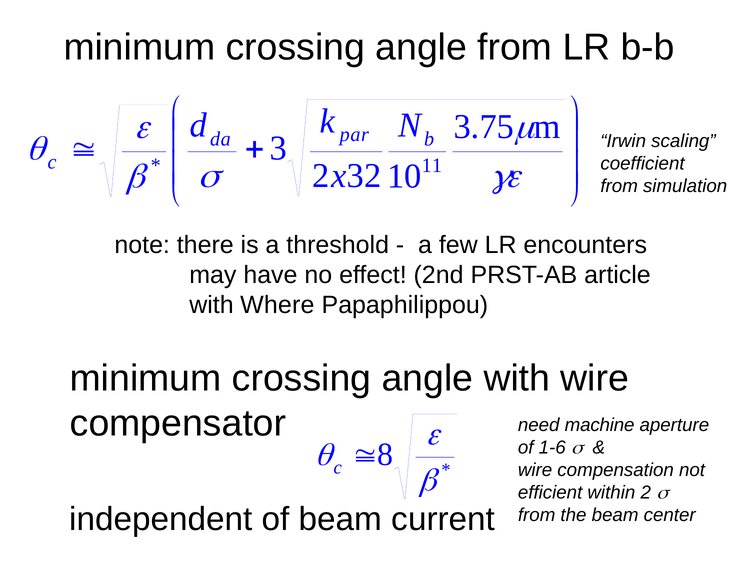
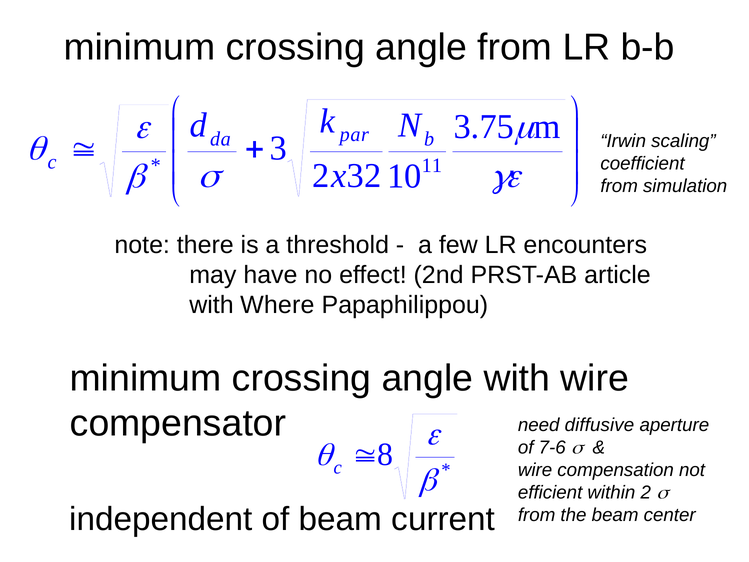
machine: machine -> diffusive (599, 425)
1-6: 1-6 -> 7-6 (552, 447)
